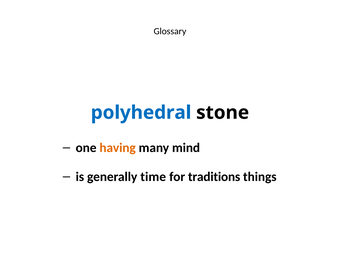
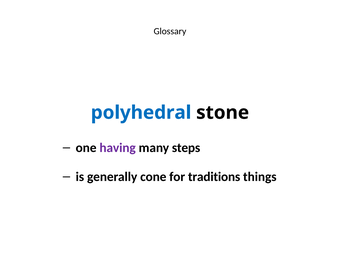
having colour: orange -> purple (118, 148)
mind: mind -> steps (186, 148)
time: time -> cone (153, 177)
